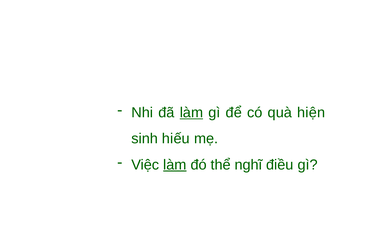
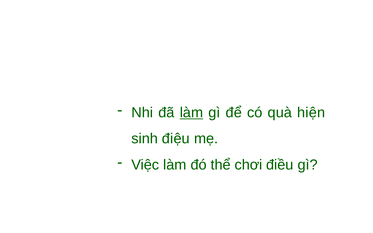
hiếu: hiếu -> điệu (176, 139)
làm underline: present -> none (175, 165)
nghĩ: nghĩ -> chơi (249, 165)
